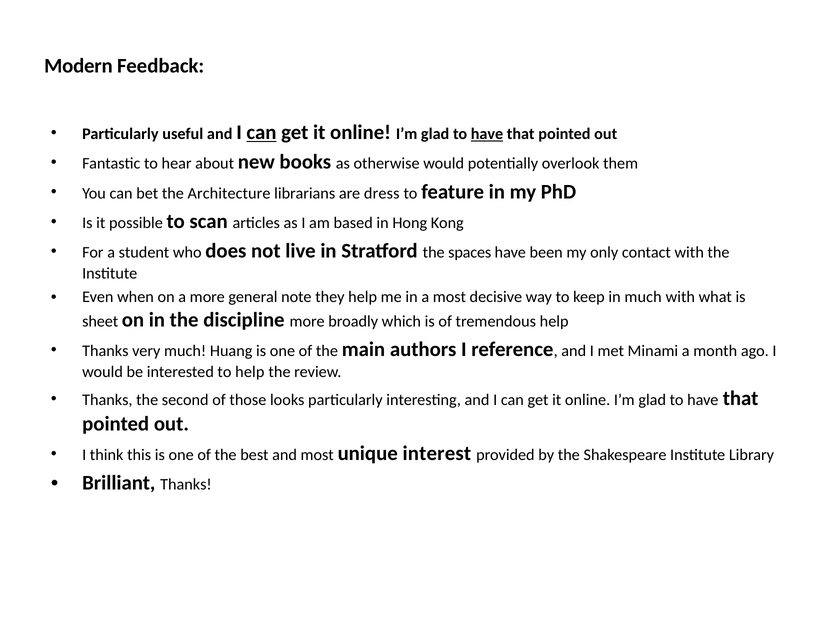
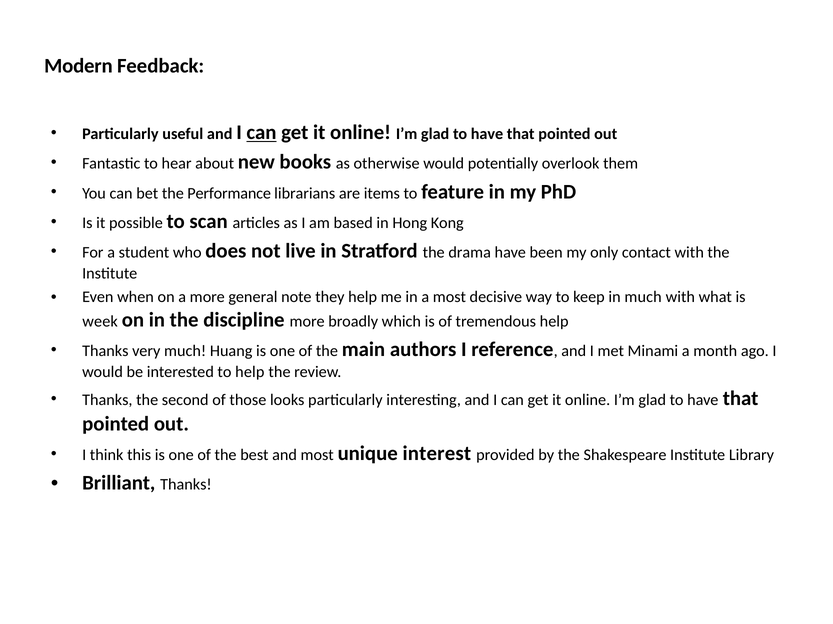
have underline: present -> none (487, 134)
Architecture: Architecture -> Performance (229, 193)
dress: dress -> items (382, 193)
spaces: spaces -> drama (470, 253)
sheet: sheet -> week (100, 322)
